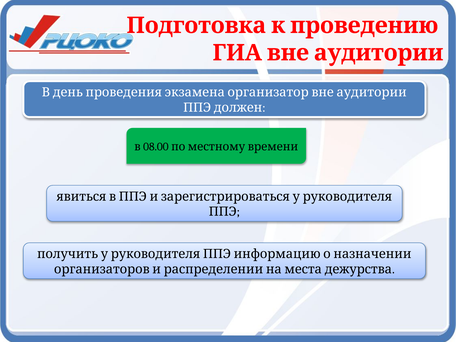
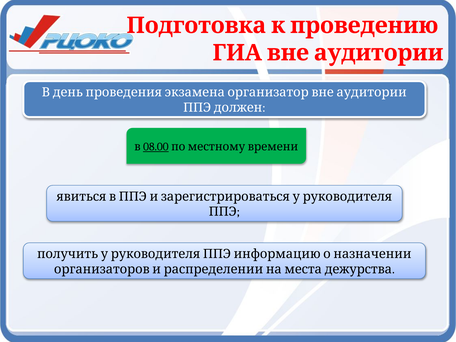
08.00 underline: none -> present (156, 147)
